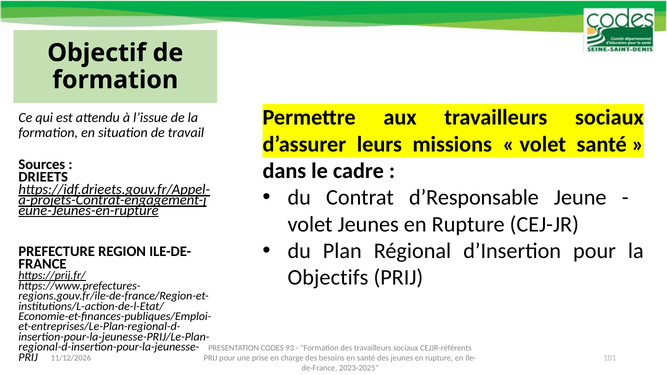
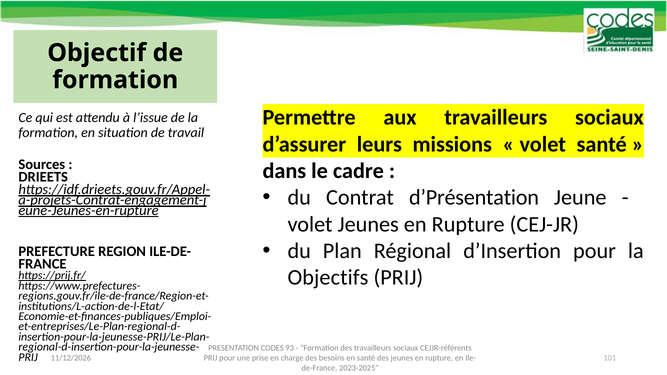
d’Responsable: d’Responsable -> d’Présentation (474, 198)
